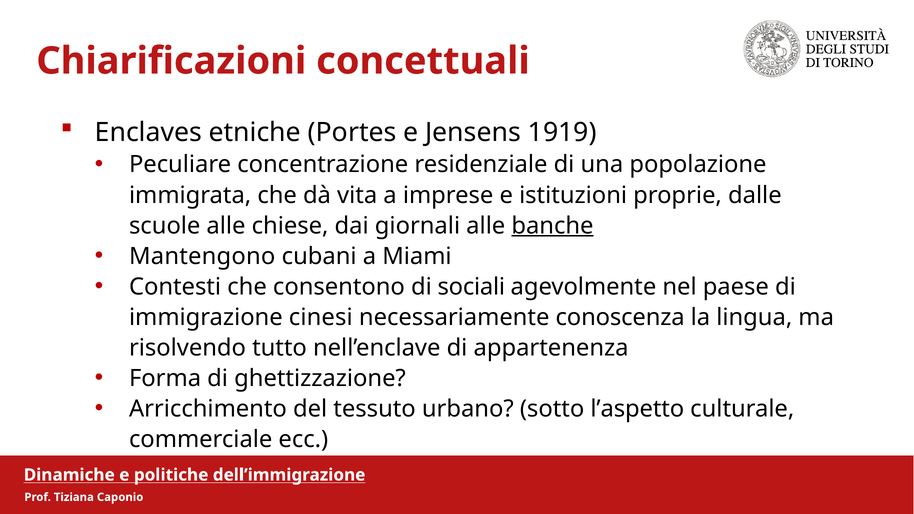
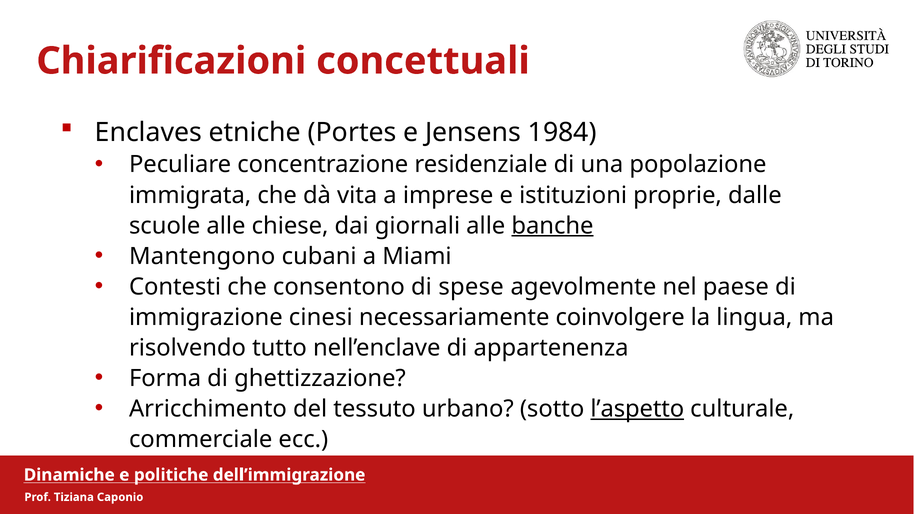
1919: 1919 -> 1984 (562, 133)
sociali: sociali -> spese (471, 287)
conoscenza: conoscenza -> coinvolgere (620, 317)
l’aspetto underline: none -> present (637, 409)
